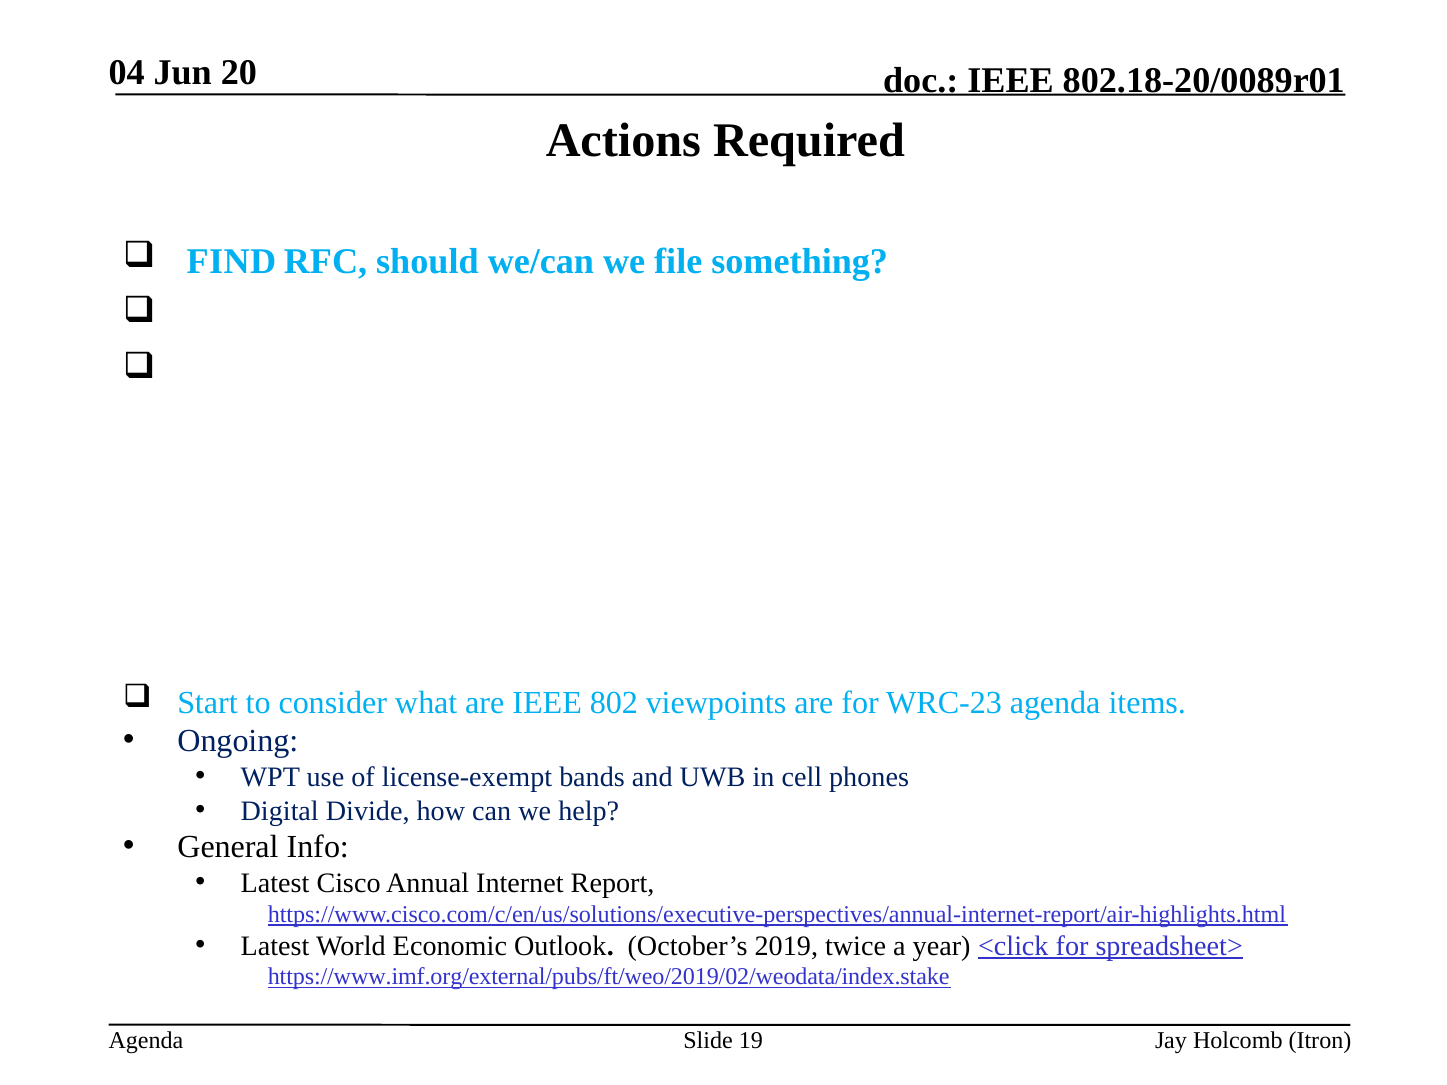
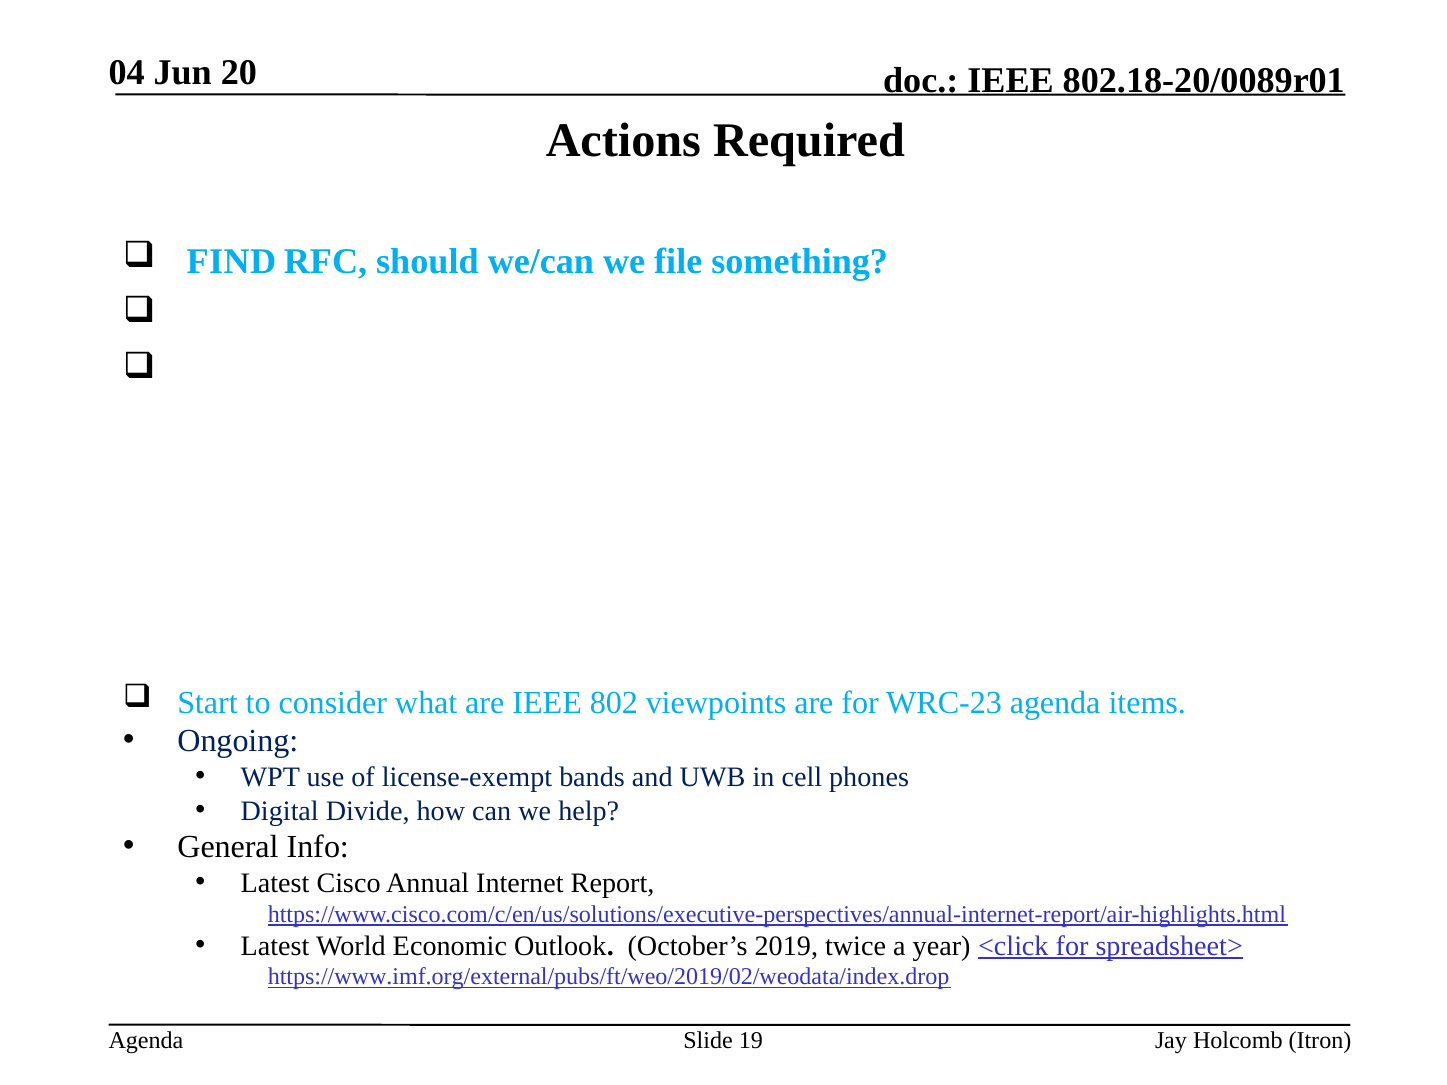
https://www.imf.org/external/pubs/ft/weo/2019/02/weodata/index.stake: https://www.imf.org/external/pubs/ft/weo/2019/02/weodata/index.stake -> https://www.imf.org/external/pubs/ft/weo/2019/02/weodata/index.drop (609, 977)
